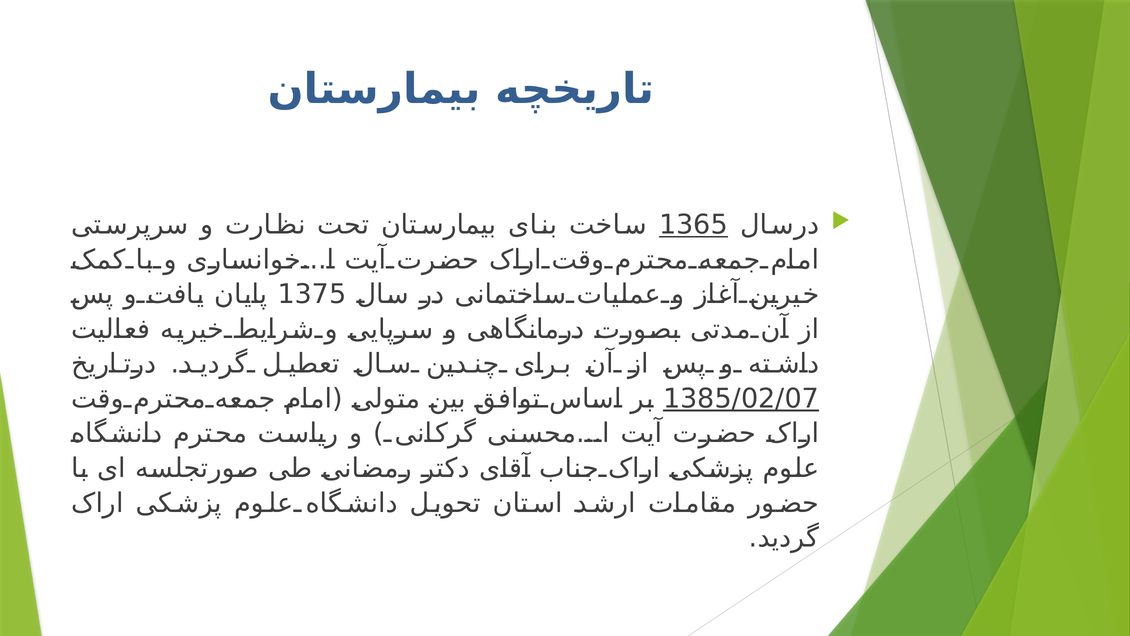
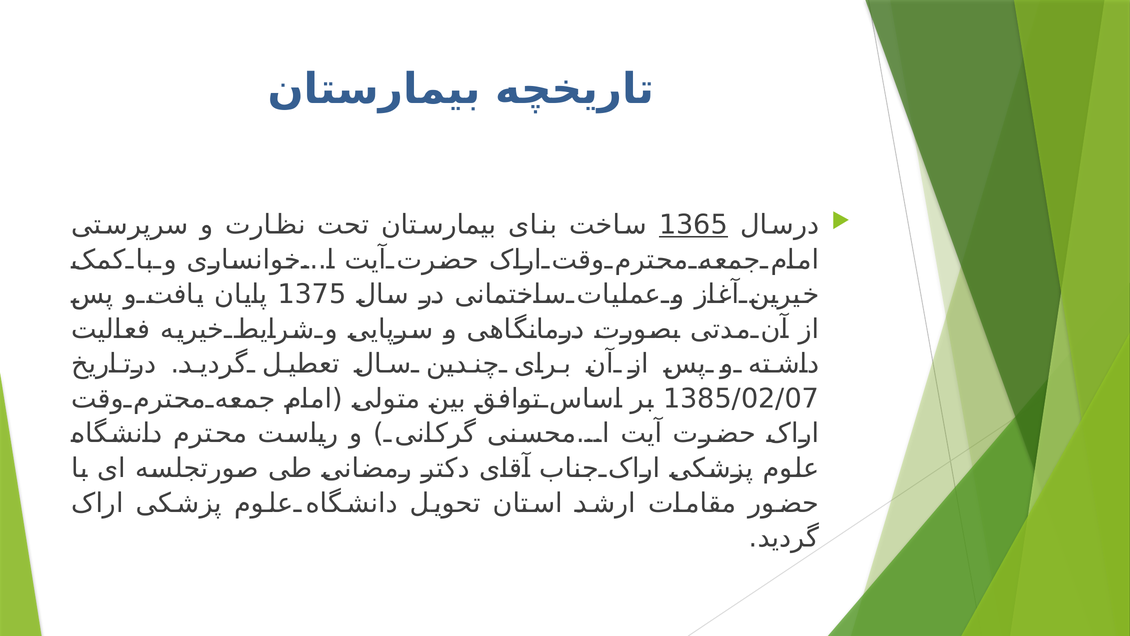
1385/02/07 underline: present -> none (741, 399)
